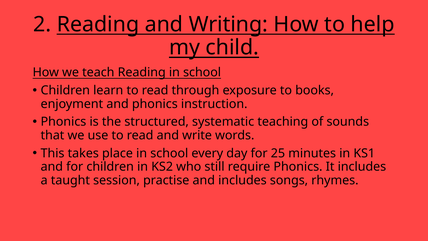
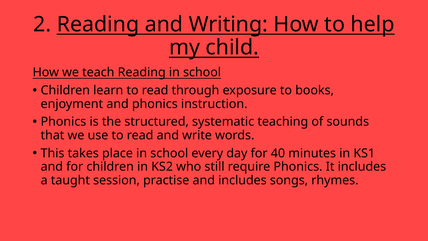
25: 25 -> 40 (278, 153)
